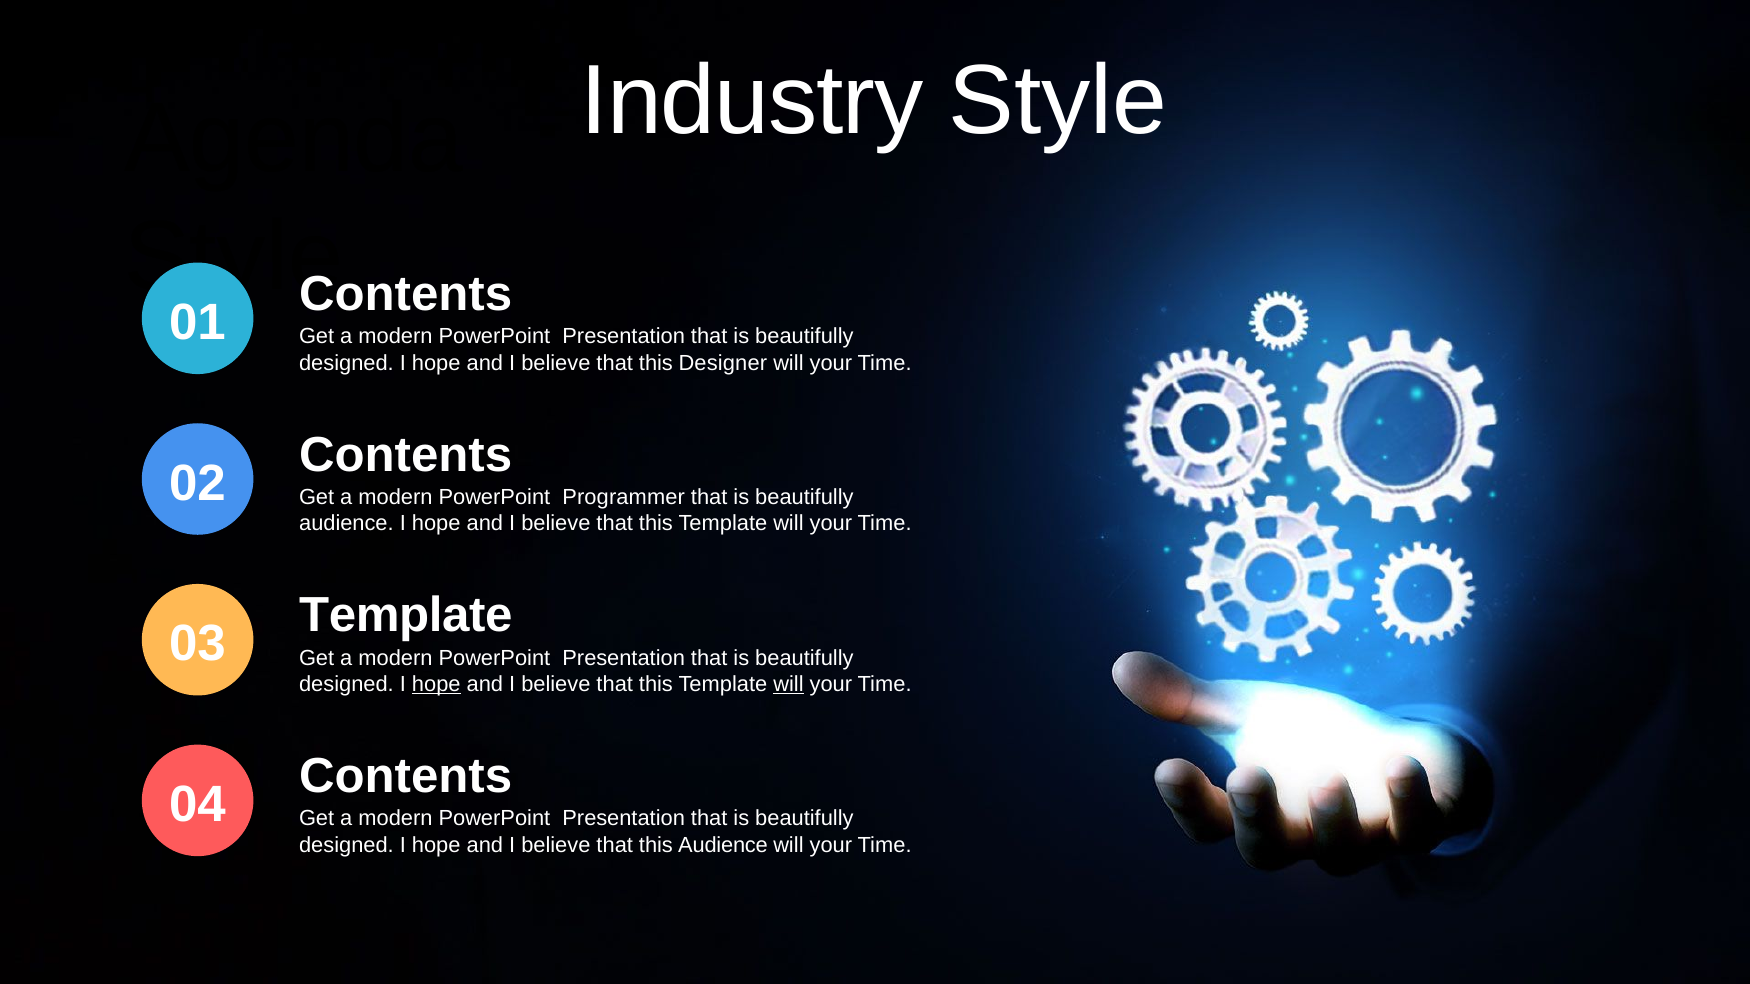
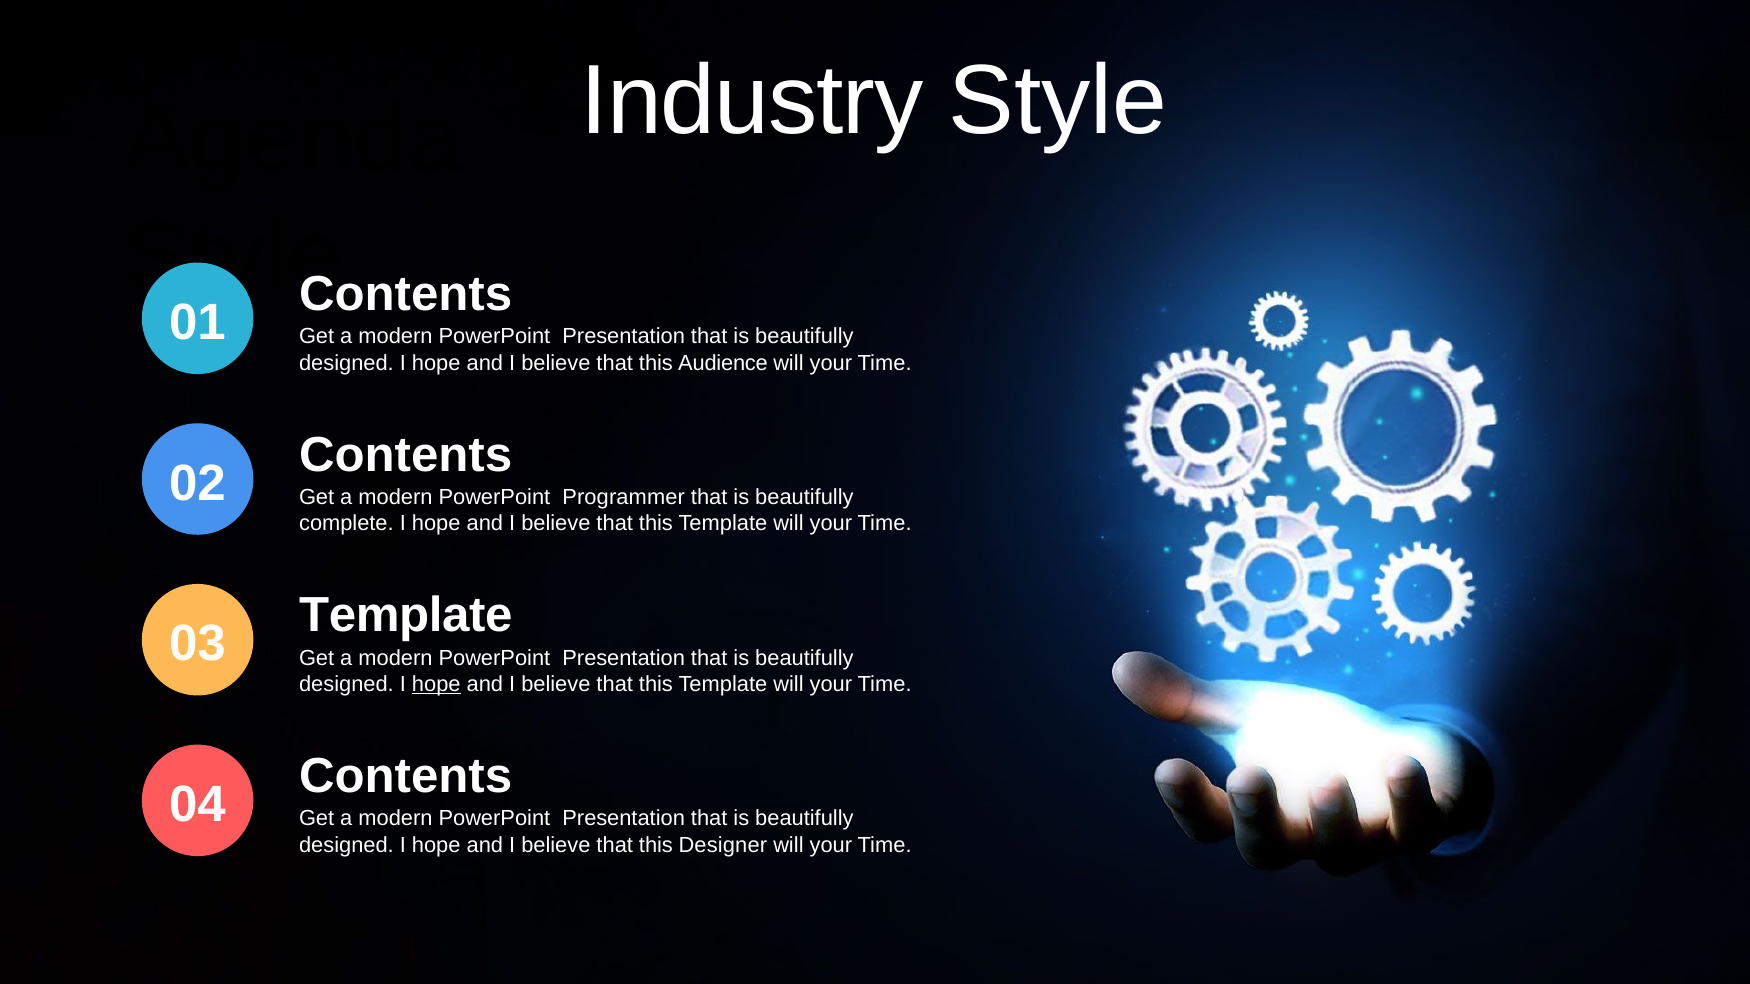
Designer: Designer -> Audience (723, 363)
audience: audience -> complete (346, 524)
will underline: present -> none (788, 685)
this Audience: Audience -> Designer (723, 845)
